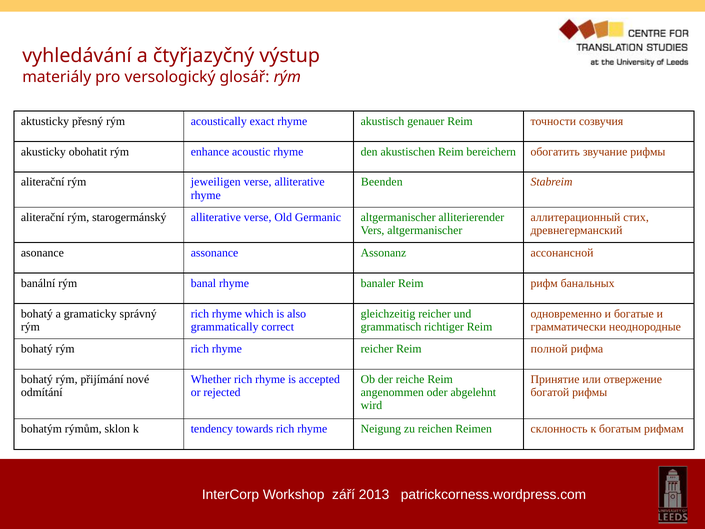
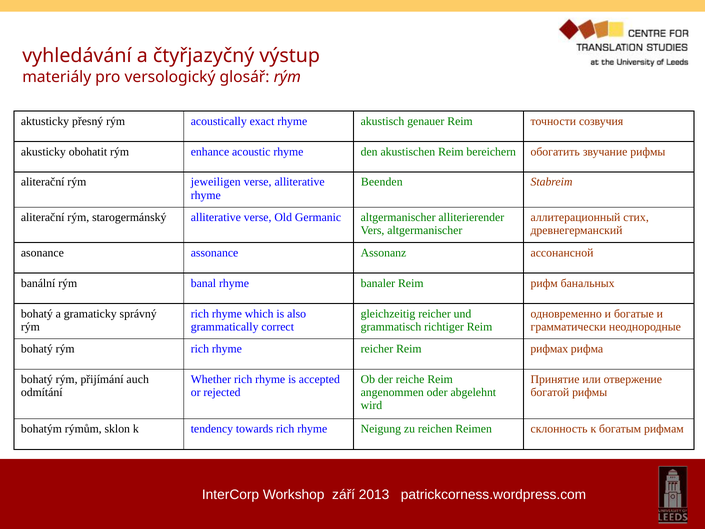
полной: полной -> рифмах (549, 349)
nové: nové -> auch (138, 379)
